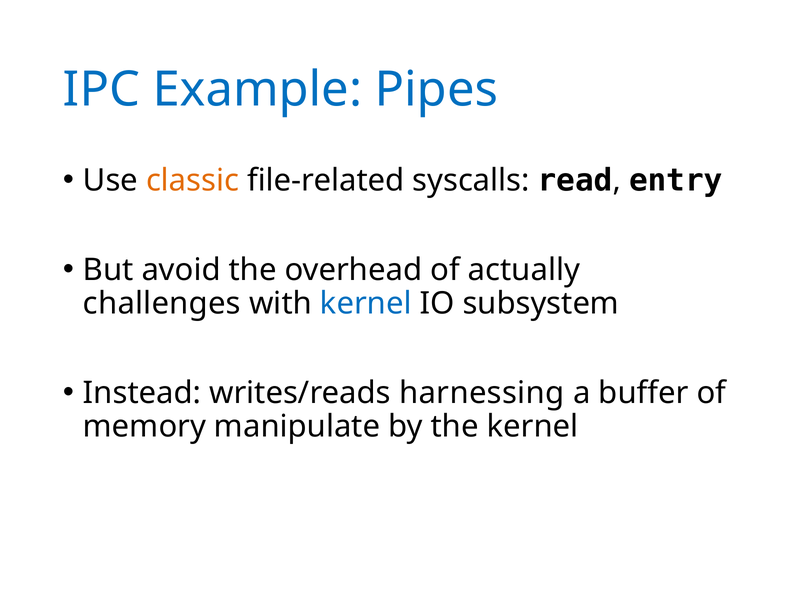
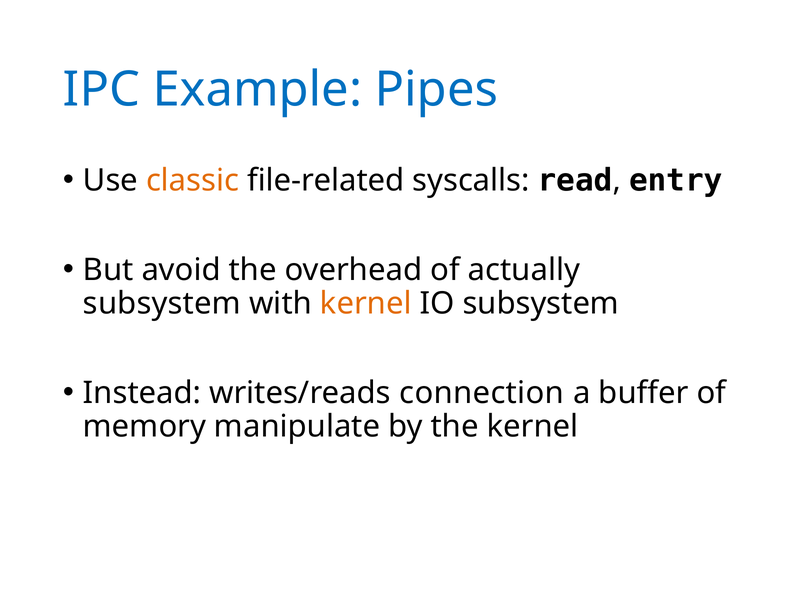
challenges: challenges -> subsystem (162, 303)
kernel colour: blue -> orange (366, 303)
harnessing: harnessing -> connection (482, 393)
